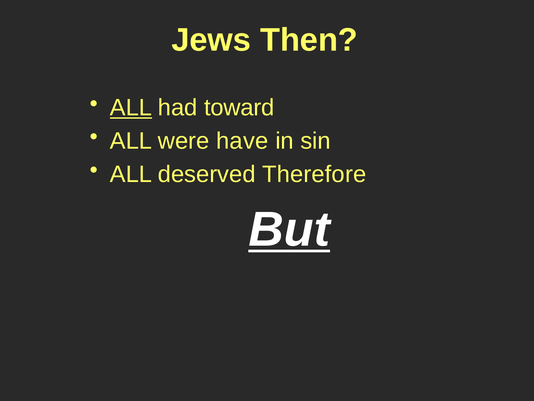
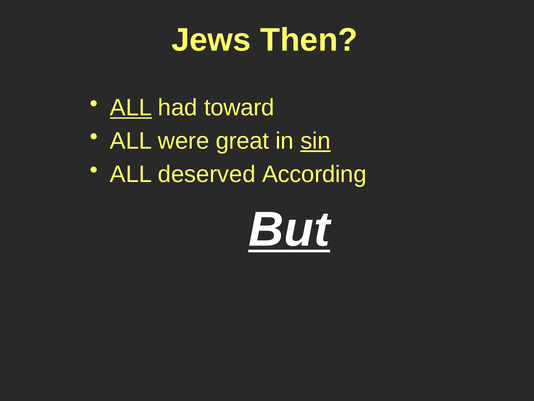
have: have -> great (242, 141)
sin underline: none -> present (316, 141)
Therefore: Therefore -> According (314, 174)
